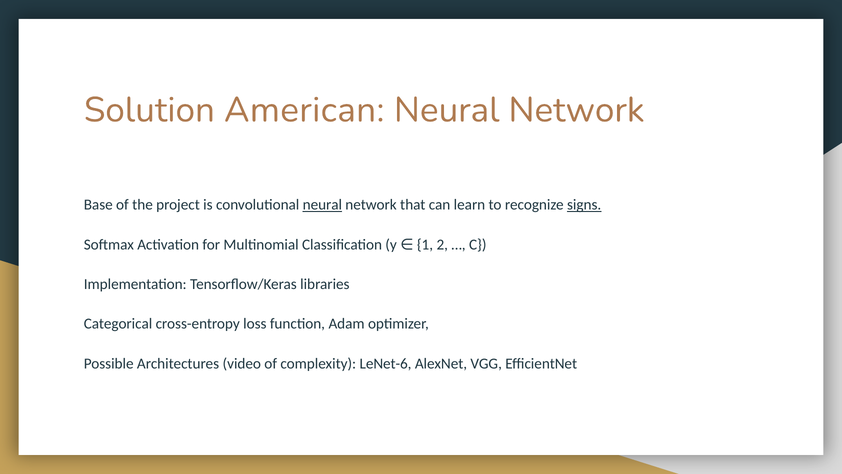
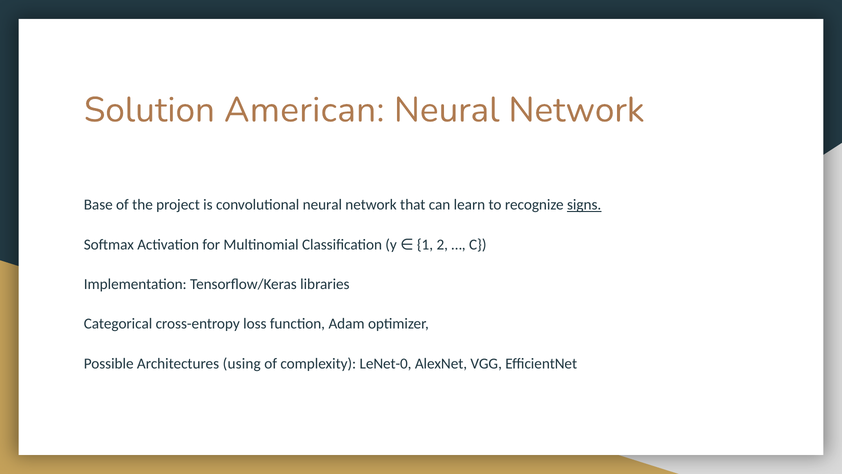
neural underline: present -> none (322, 205)
video: video -> using (242, 363)
LeNet-6: LeNet-6 -> LeNet-0 (386, 363)
